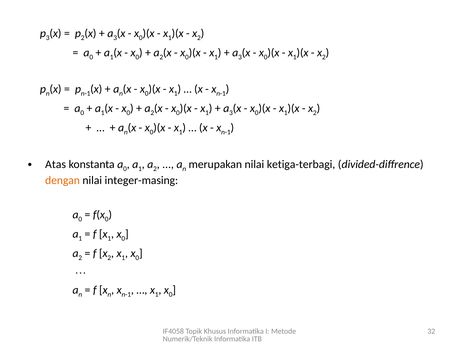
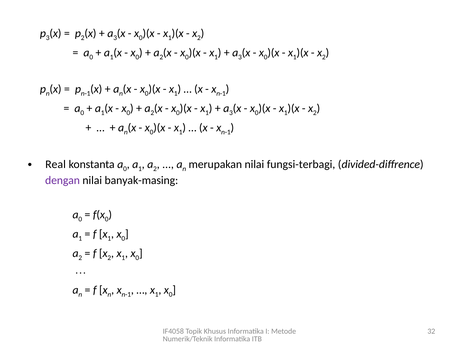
Atas: Atas -> Real (56, 164)
ketiga-terbagi: ketiga-terbagi -> fungsi-terbagi (301, 164)
dengan colour: orange -> purple (63, 180)
integer-masing: integer-masing -> banyak-masing (141, 180)
